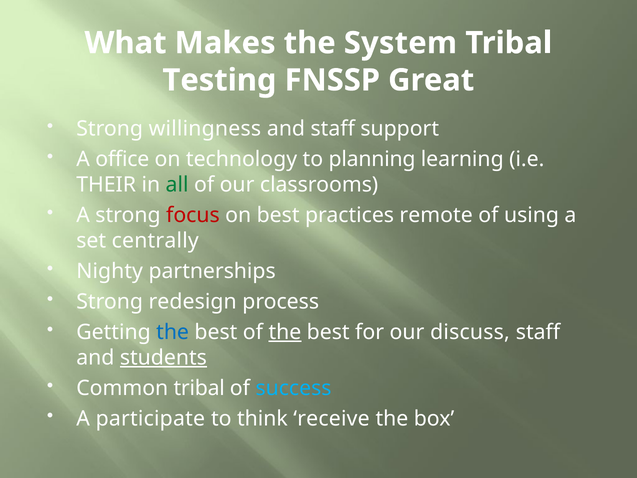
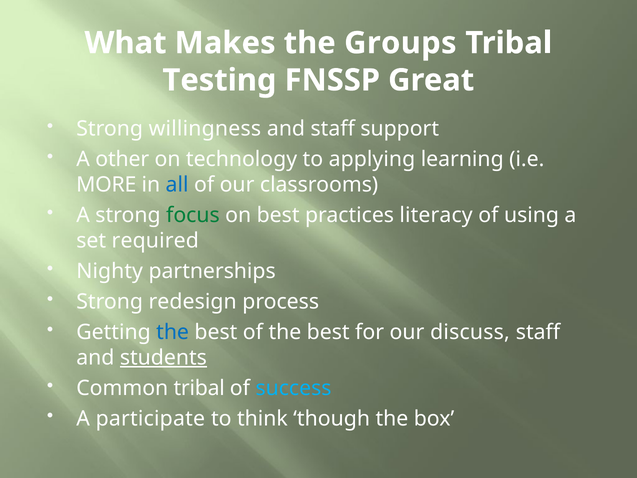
System: System -> Groups (400, 43)
office: office -> other (122, 159)
planning: planning -> applying (372, 159)
THEIR: THEIR -> MORE (106, 185)
all colour: green -> blue (177, 185)
focus colour: red -> green (193, 215)
remote: remote -> literacy (436, 215)
centrally: centrally -> required (155, 241)
the underline: present -> none (285, 332)
receive: receive -> though (332, 418)
